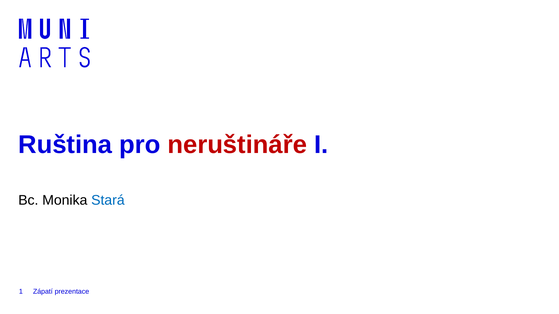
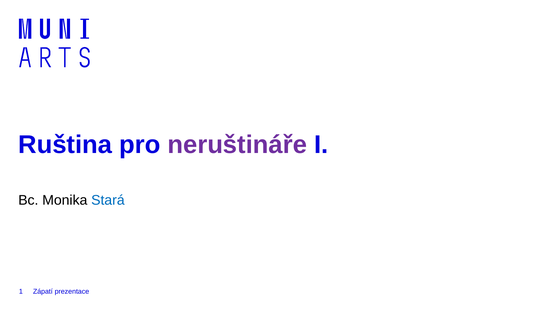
neruštináře colour: red -> purple (237, 145)
